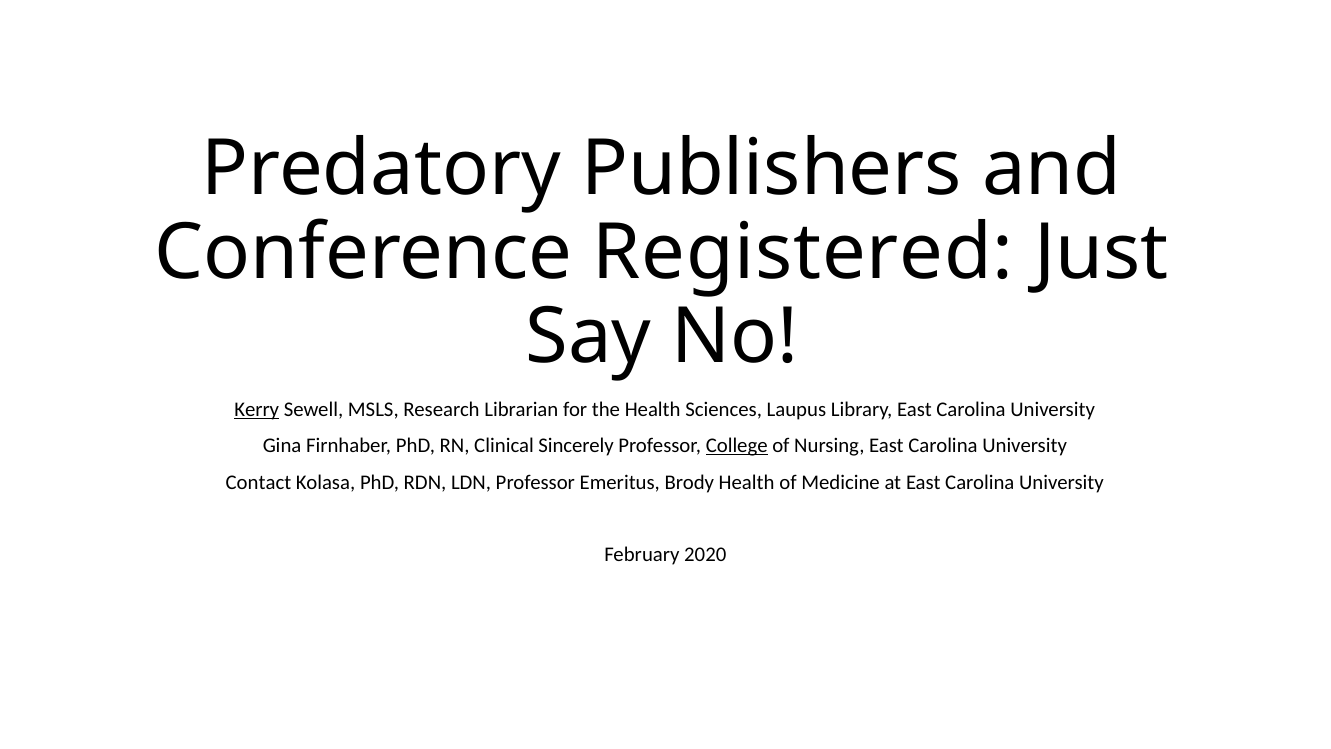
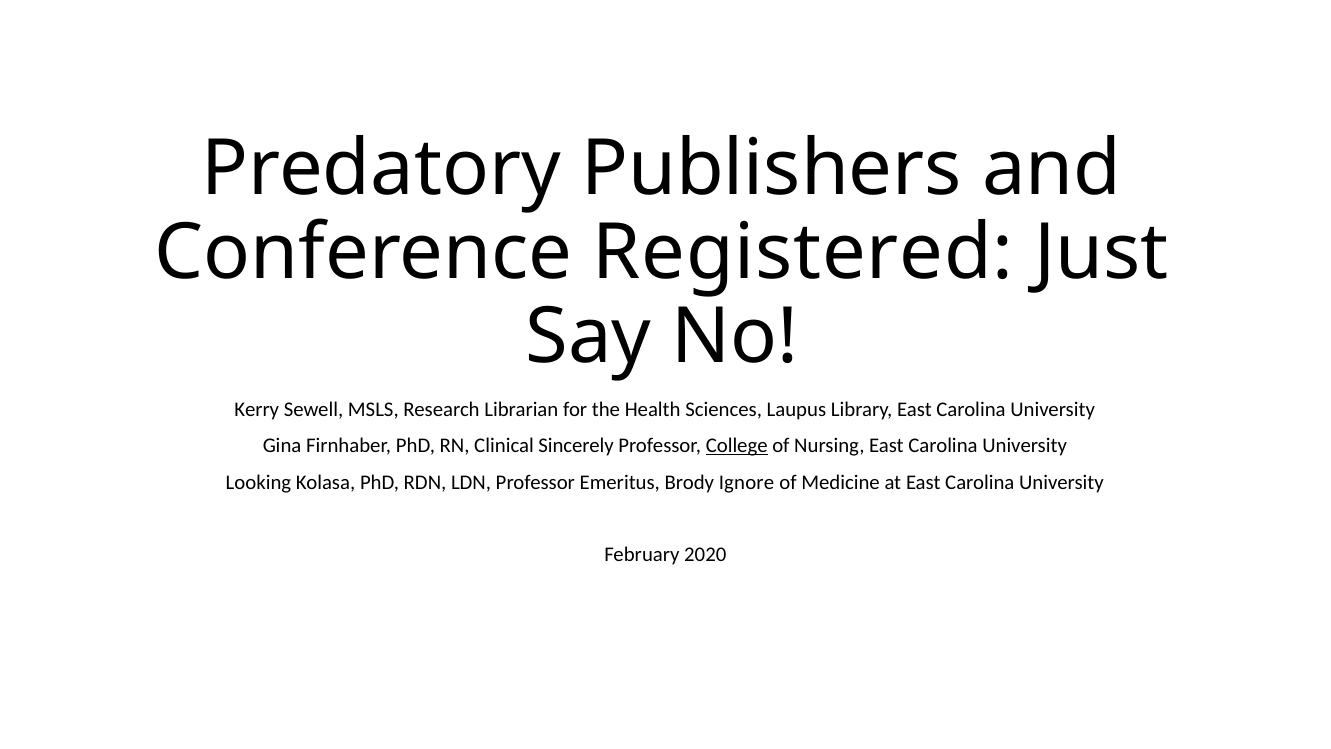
Kerry underline: present -> none (257, 409)
Contact: Contact -> Looking (258, 482)
Brody Health: Health -> Ignore (747, 482)
